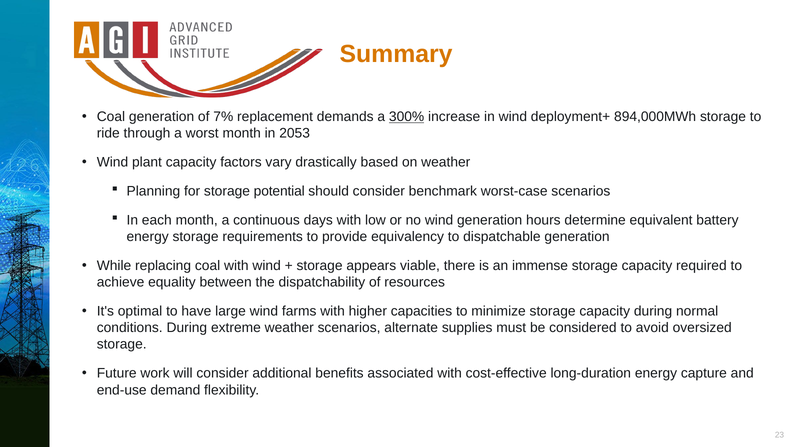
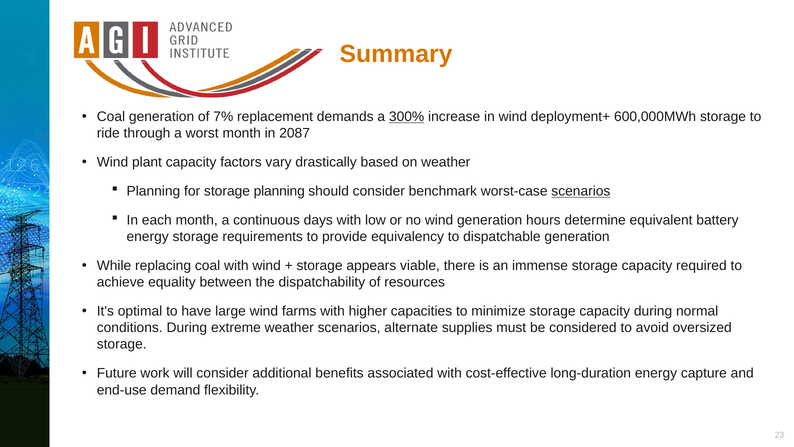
894,000MWh: 894,000MWh -> 600,000MWh (655, 117)
2053: 2053 -> 2087 (295, 133)
storage potential: potential -> planning (279, 191)
scenarios underline: none -> present (581, 191)
